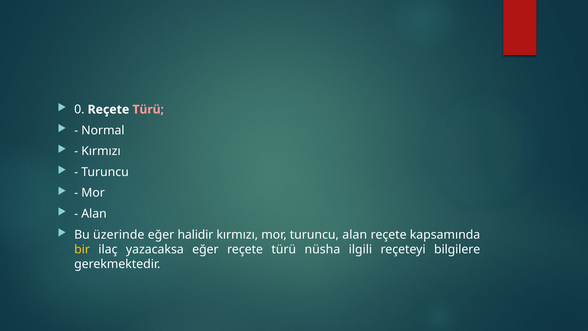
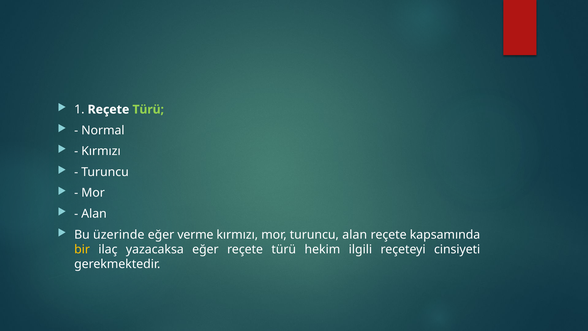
0: 0 -> 1 (79, 109)
Türü colour: pink -> light green (148, 109)
halidir: halidir -> verme (195, 234)
nüsha: nüsha -> hekim (322, 249)
bilgilere: bilgilere -> cinsiyeti (457, 249)
